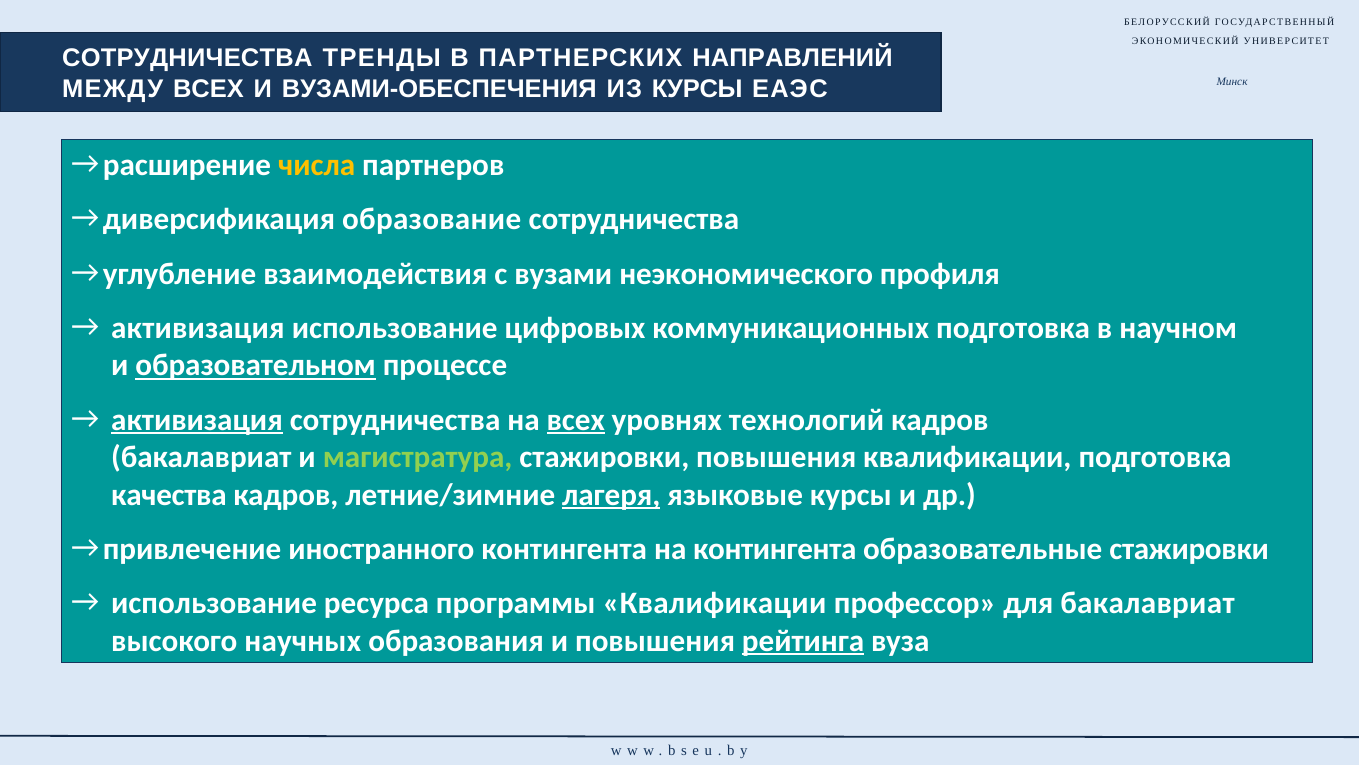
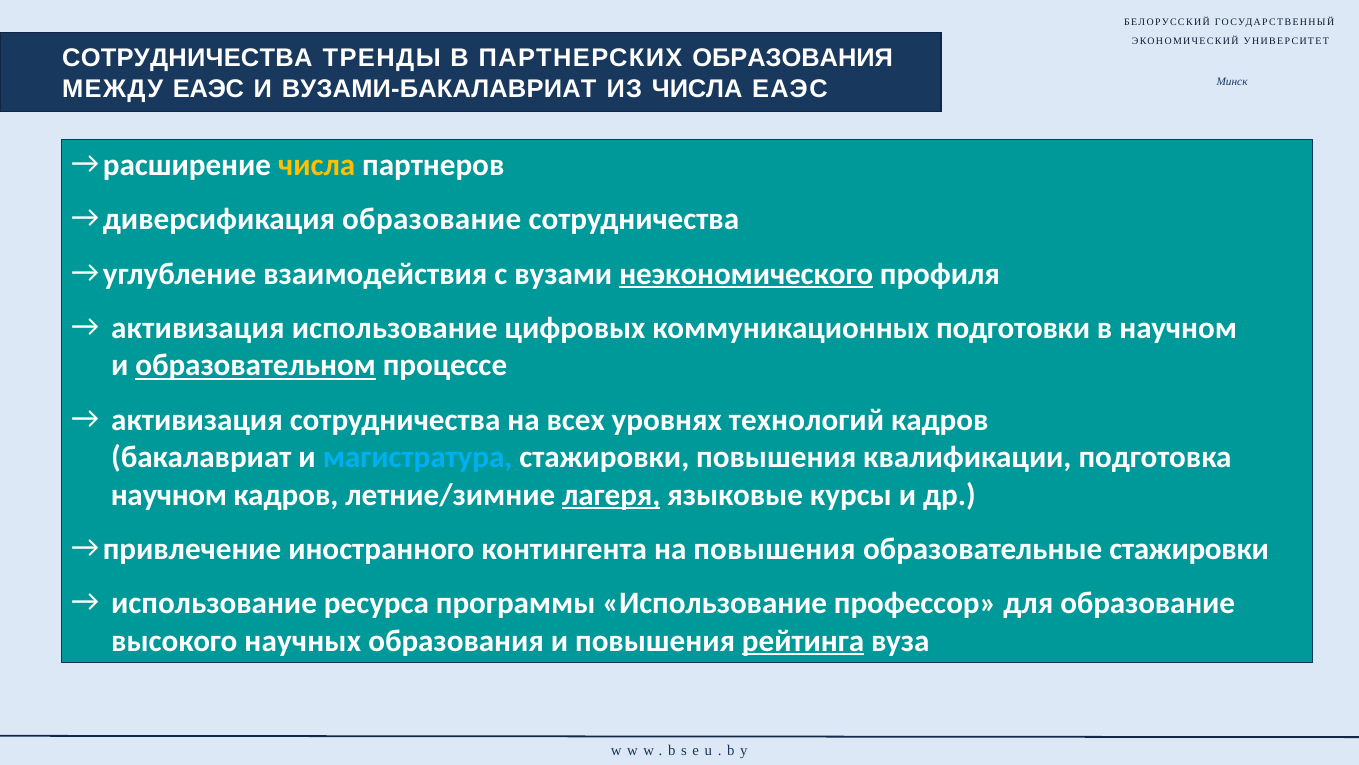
ПАРТНЕРСКИХ НАПРАВЛЕНИЙ: НАПРАВЛЕНИЙ -> ОБРАЗОВАНИЯ (793, 58)
МЕЖДУ ВСЕХ: ВСЕХ -> ЕАЭС (209, 89)
ВУЗАМИ-ОБЕСПЕЧЕНИЯ: ВУЗАМИ-ОБЕСПЕЧЕНИЯ -> ВУЗАМИ-БАКАЛАВРИАТ (439, 89)
ИЗ КУРСЫ: КУРСЫ -> ЧИСЛА (697, 89)
неэкономического underline: none -> present (746, 274)
коммуникационных подготовка: подготовка -> подготовки (1013, 328)
активизация underline: present -> none (197, 420)
всех underline: present -> none (576, 420)
магистратура colour: light green -> light blue (418, 457)
качества: качества -> научном (169, 494)
на контингента: контингента -> повышения (774, 549)
программы Квалификации: Квалификации -> Использование (715, 603)
для бакалавриат: бакалавриат -> образование (1148, 603)
